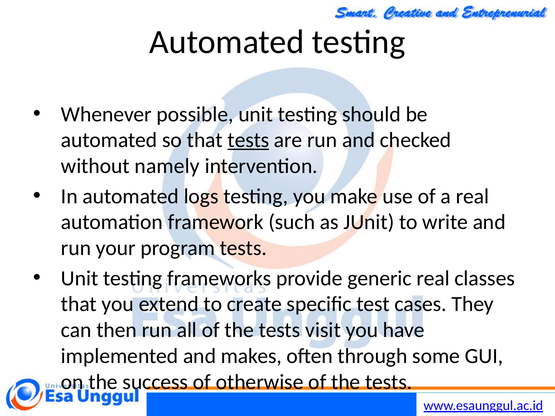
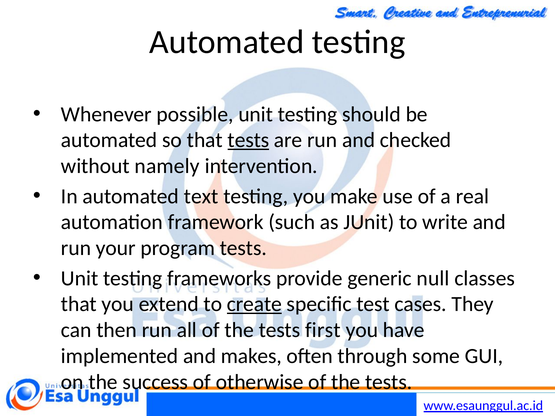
logs: logs -> text (201, 196)
generic real: real -> null (433, 278)
create underline: none -> present (254, 304)
visit: visit -> first (323, 330)
